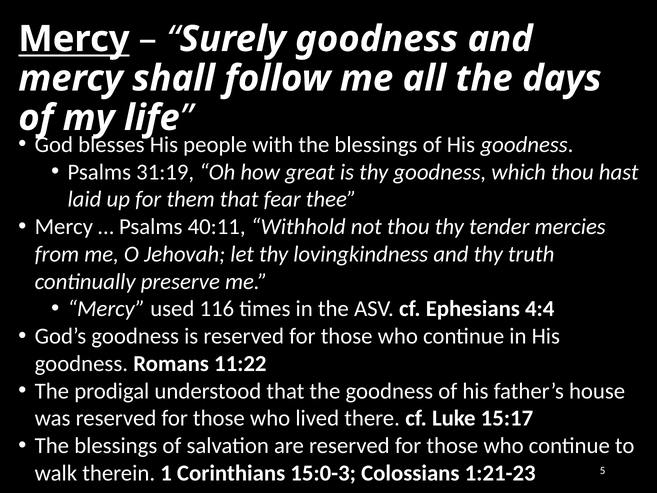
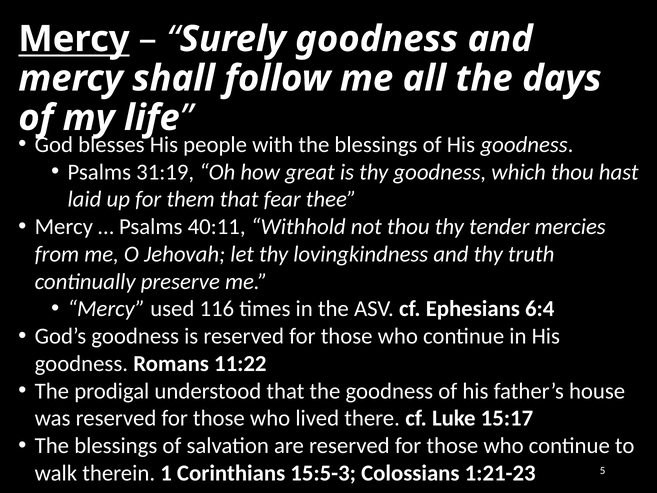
4:4: 4:4 -> 6:4 (540, 309)
15:0-3: 15:0-3 -> 15:5-3 (323, 473)
